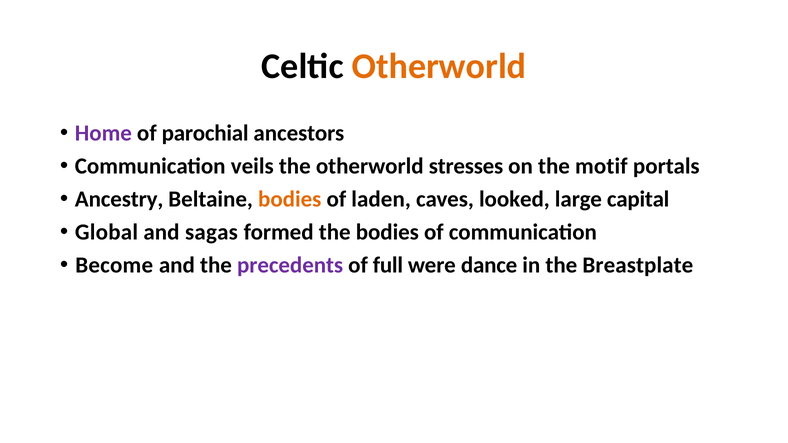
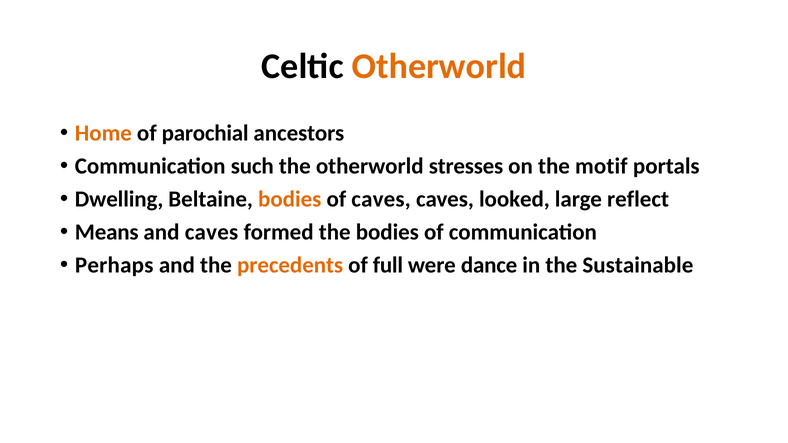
Home colour: purple -> orange (103, 133)
veils: veils -> such (252, 166)
Ancestry: Ancestry -> Dwelling (119, 199)
of laden: laden -> caves (381, 199)
capital: capital -> reflect (638, 199)
Global: Global -> Means (107, 232)
and sagas: sagas -> caves (211, 232)
Become: Become -> Perhaps (114, 265)
precedents colour: purple -> orange (290, 265)
Breastplate: Breastplate -> Sustainable (638, 265)
